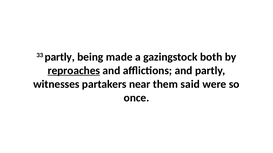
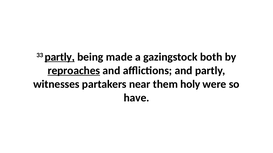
partly underline: none -> present (60, 57)
said: said -> holy (190, 84)
once: once -> have (137, 98)
